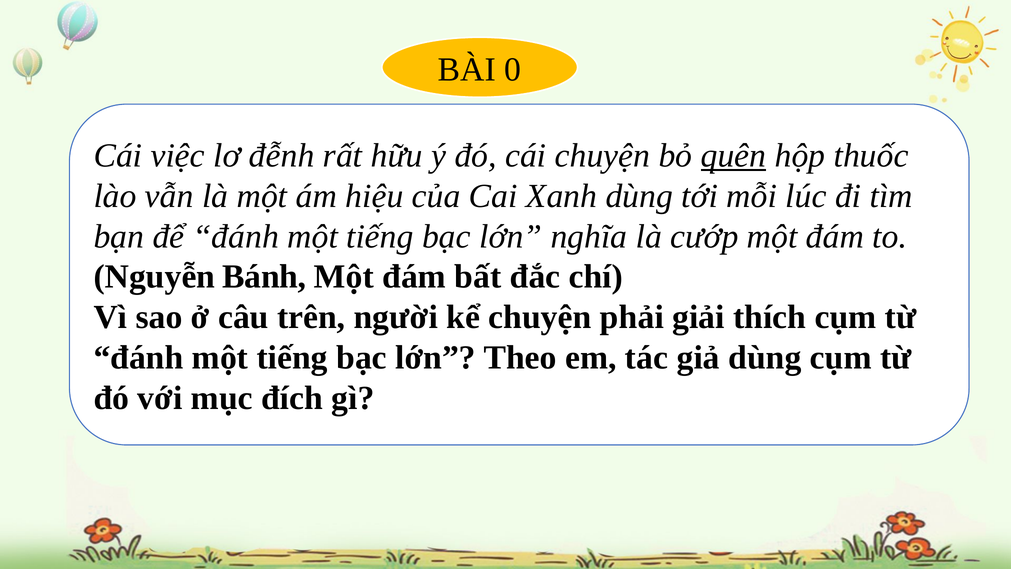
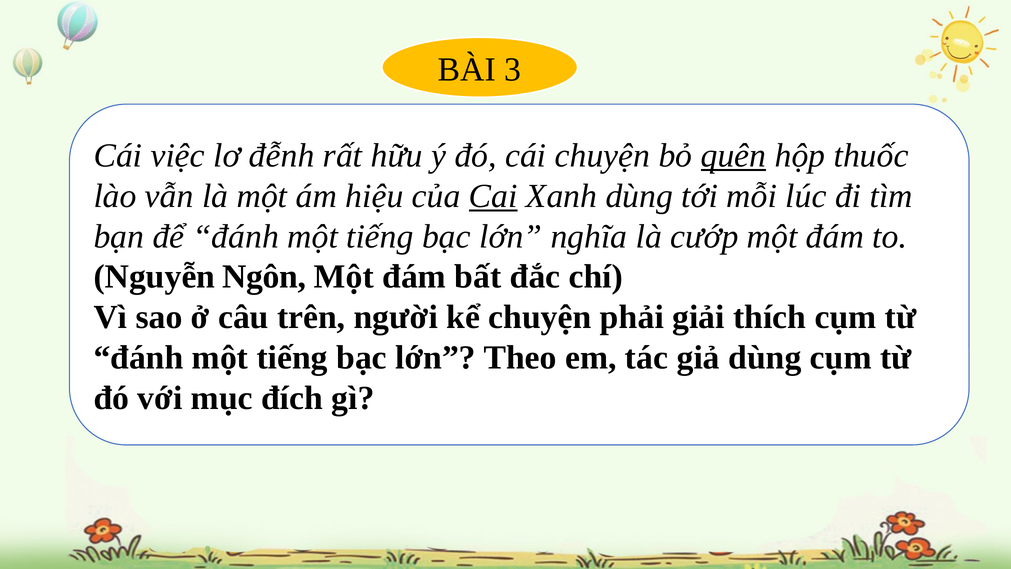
0: 0 -> 3 (513, 70)
Cai underline: none -> present (493, 196)
Bánh: Bánh -> Ngôn (264, 277)
